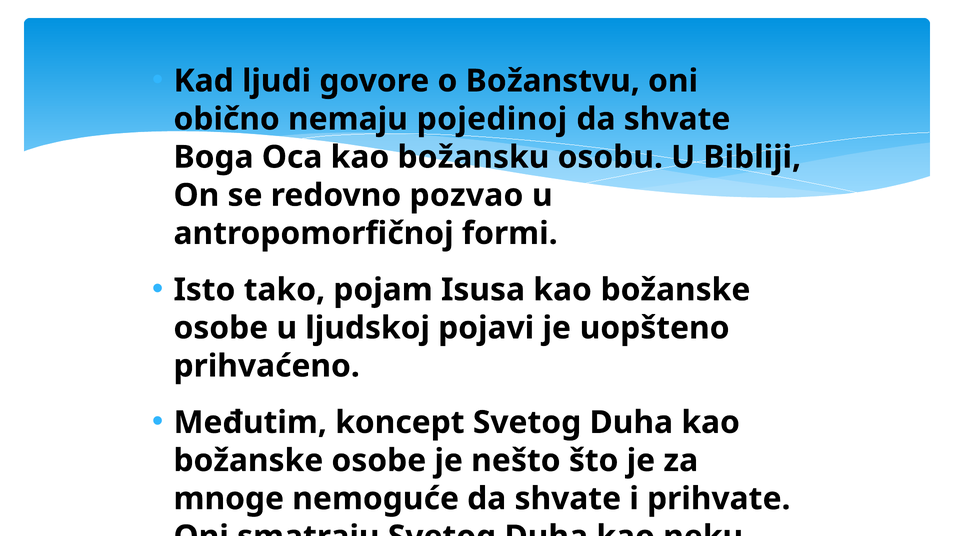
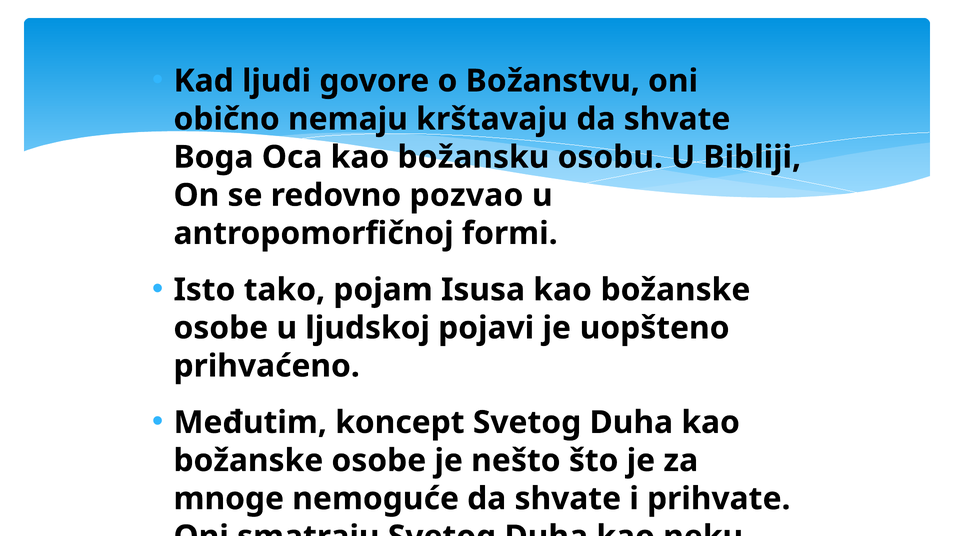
pojedinoj: pojedinoj -> krštavaju (492, 119)
